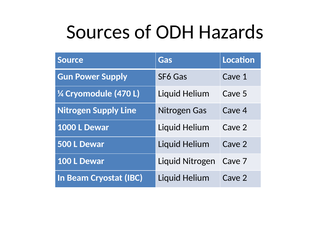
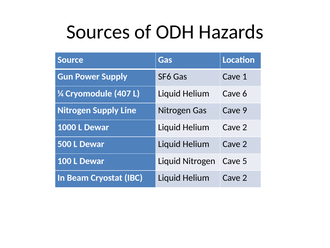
470: 470 -> 407 (122, 93)
5: 5 -> 6 (245, 93)
4: 4 -> 9 (245, 110)
7: 7 -> 5 (245, 161)
